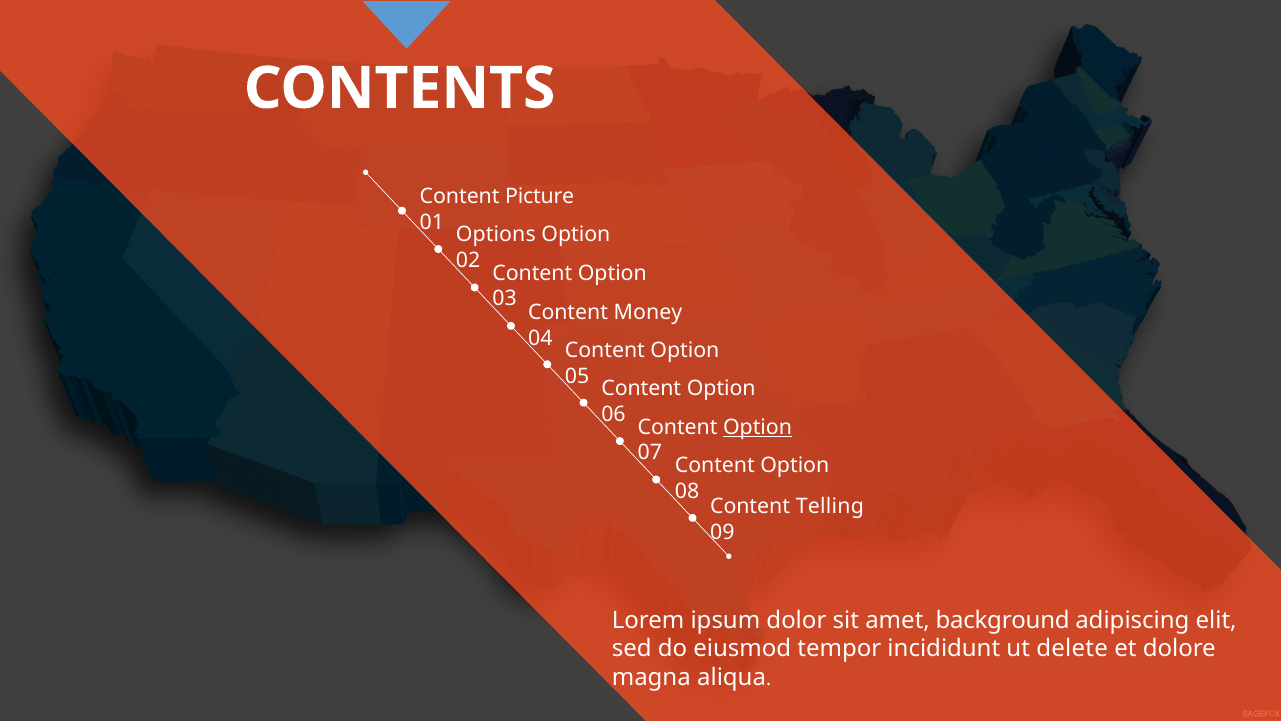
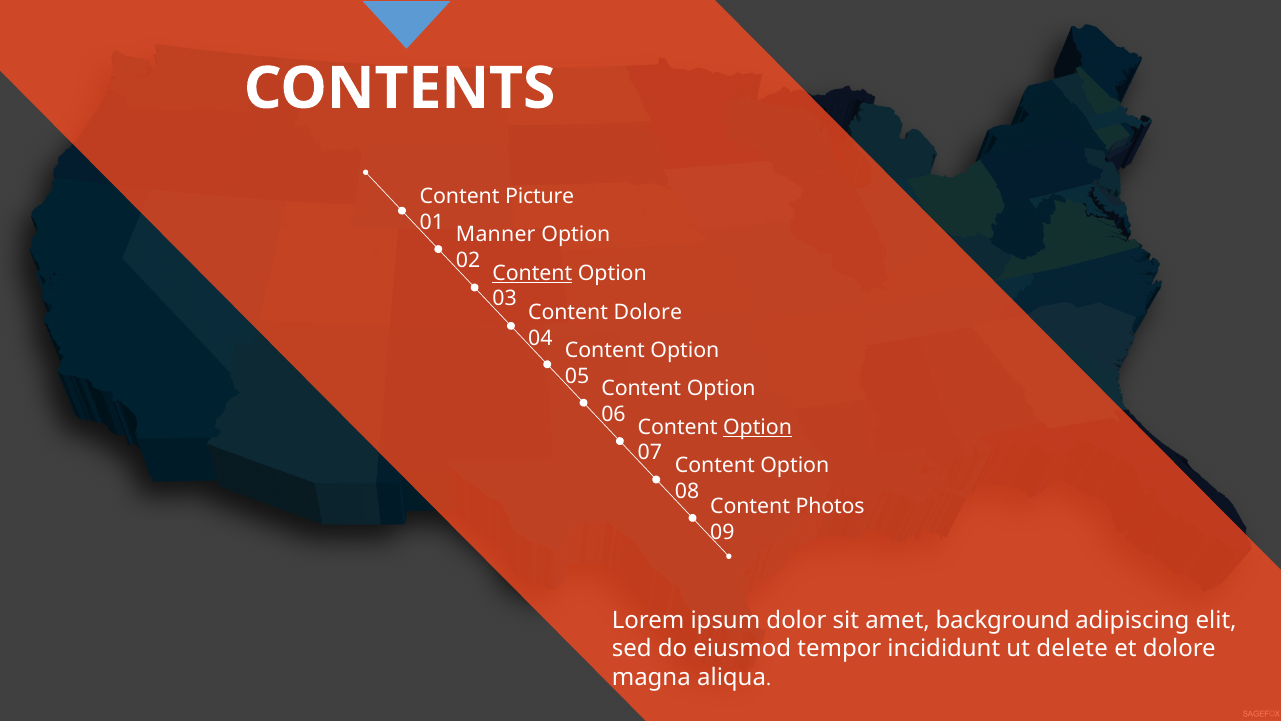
Options: Options -> Manner (496, 235)
Content underline: none -> present (532, 273)
Content Money: Money -> Dolore (648, 313)
Telling: Telling -> Photos (830, 507)
